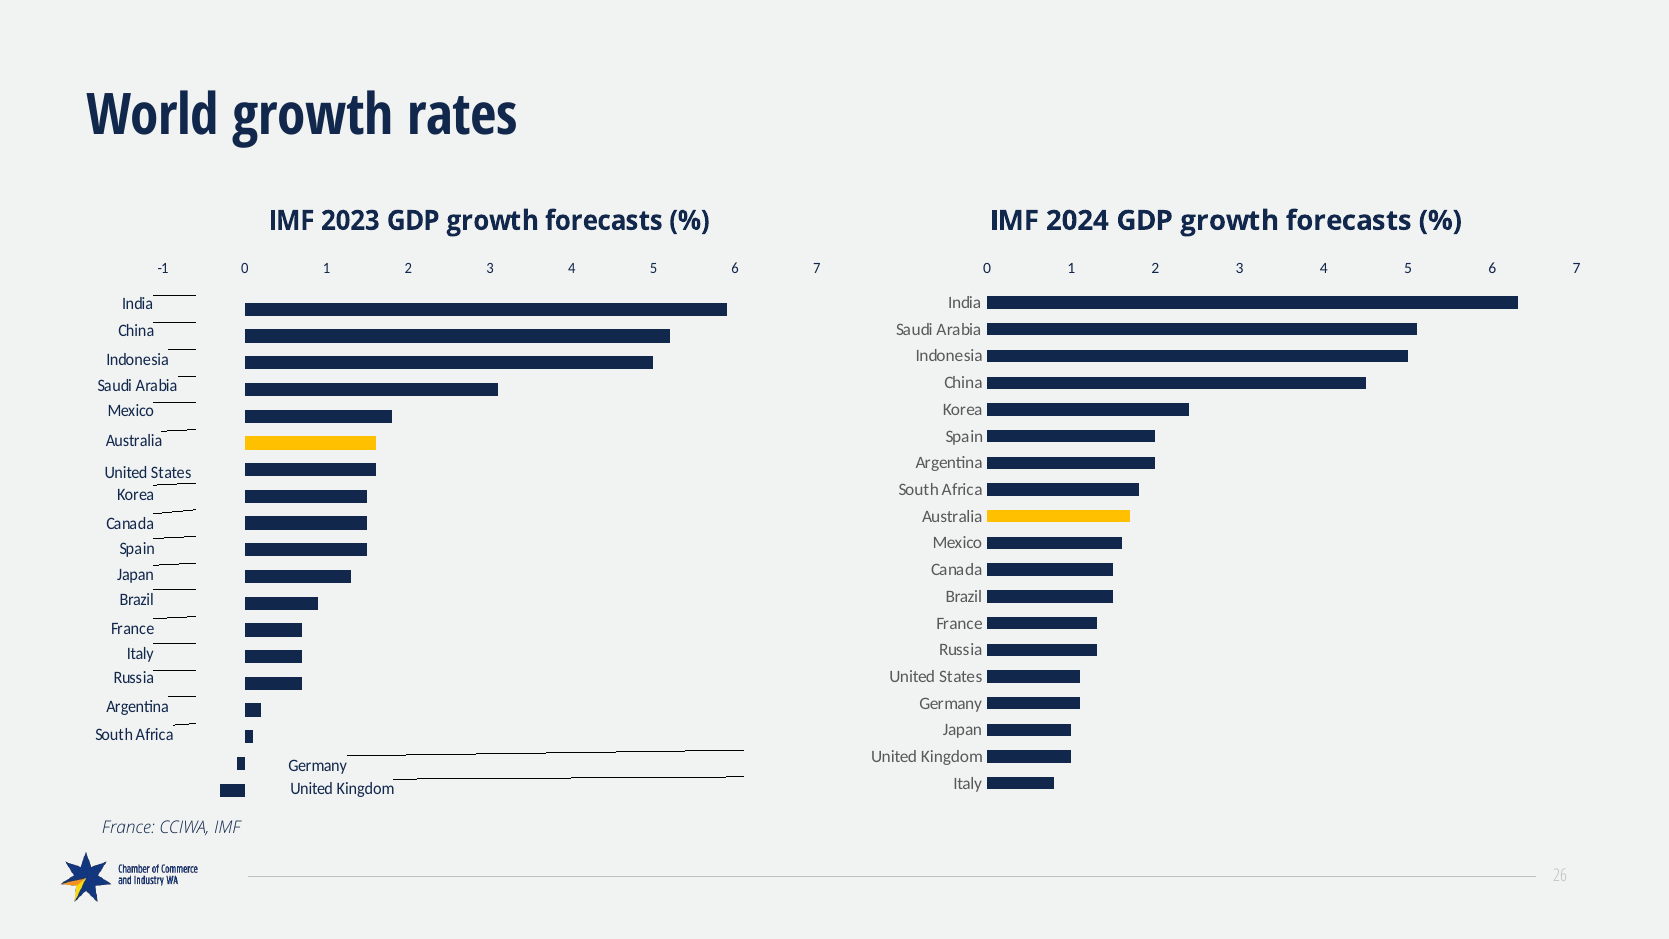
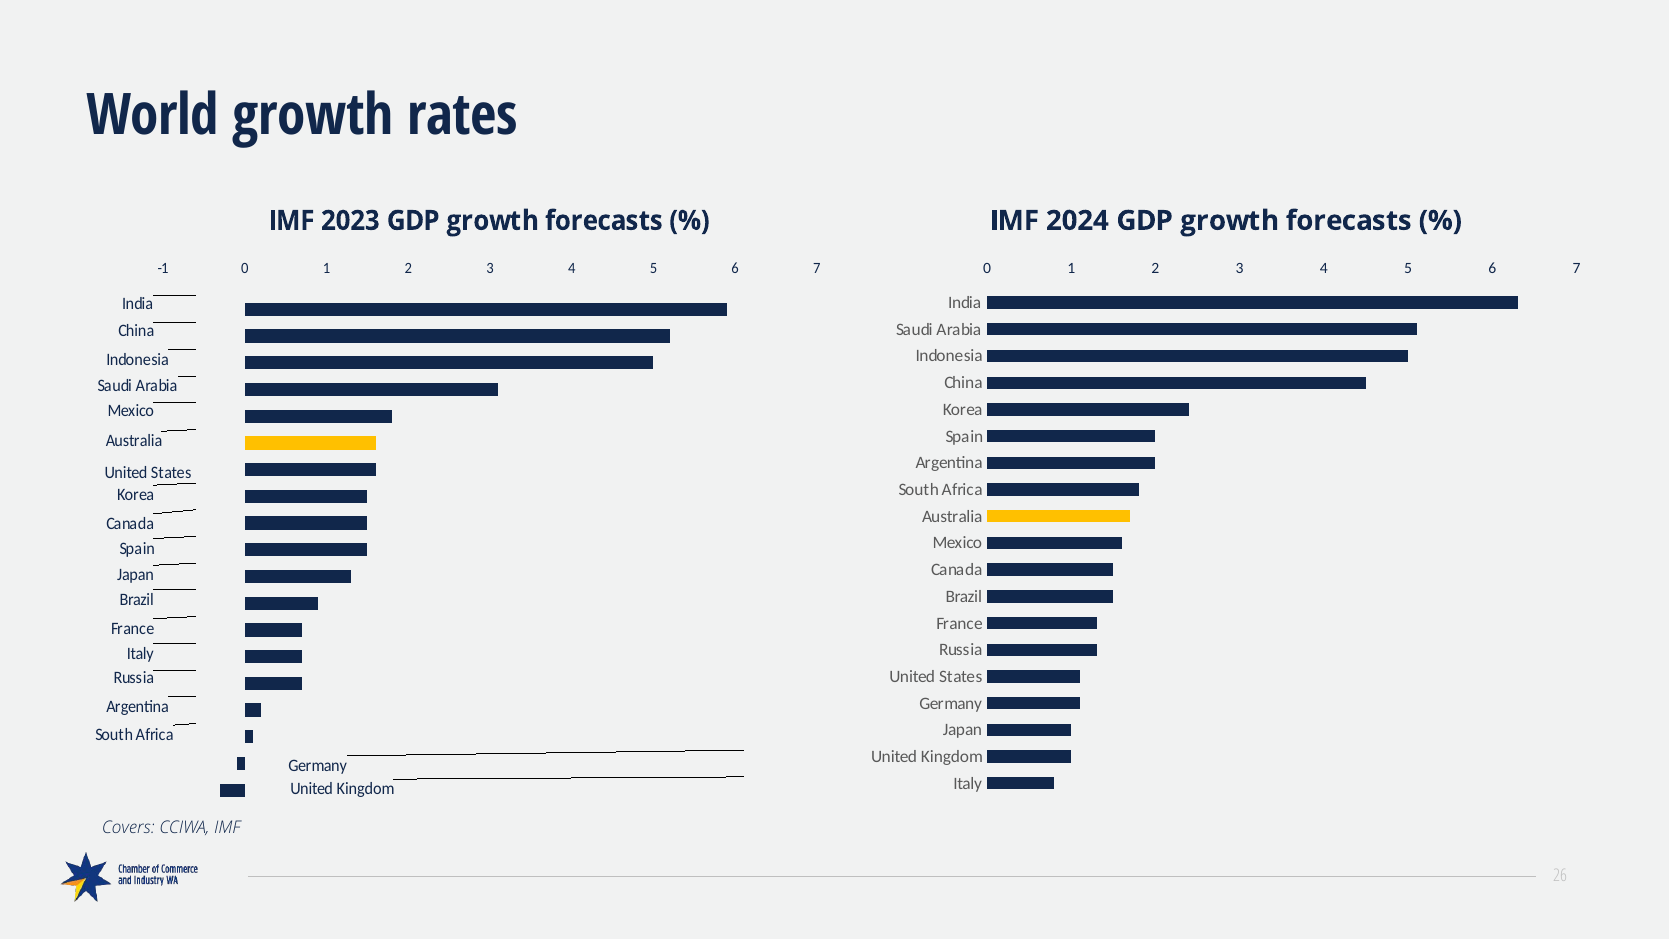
France: France -> Covers (128, 827)
